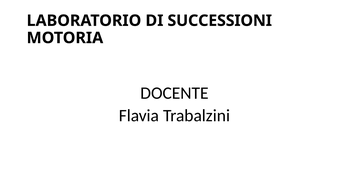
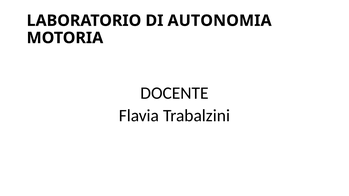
SUCCESSIONI: SUCCESSIONI -> AUTONOMIA (220, 21)
